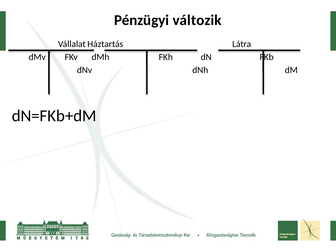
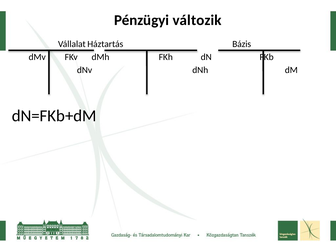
Látra: Látra -> Bázis (242, 44)
